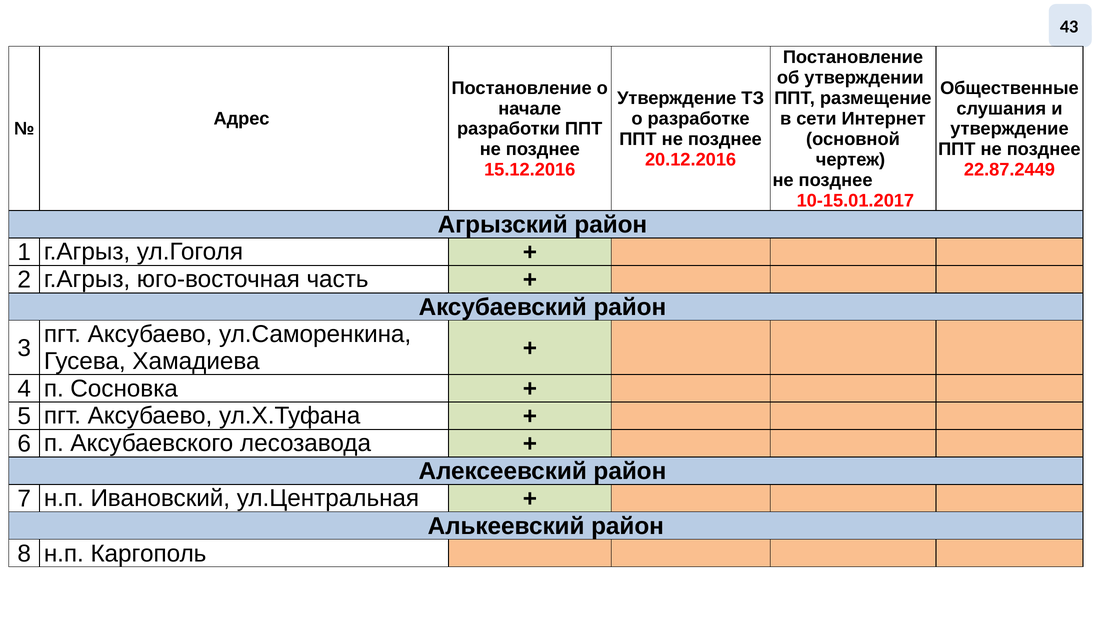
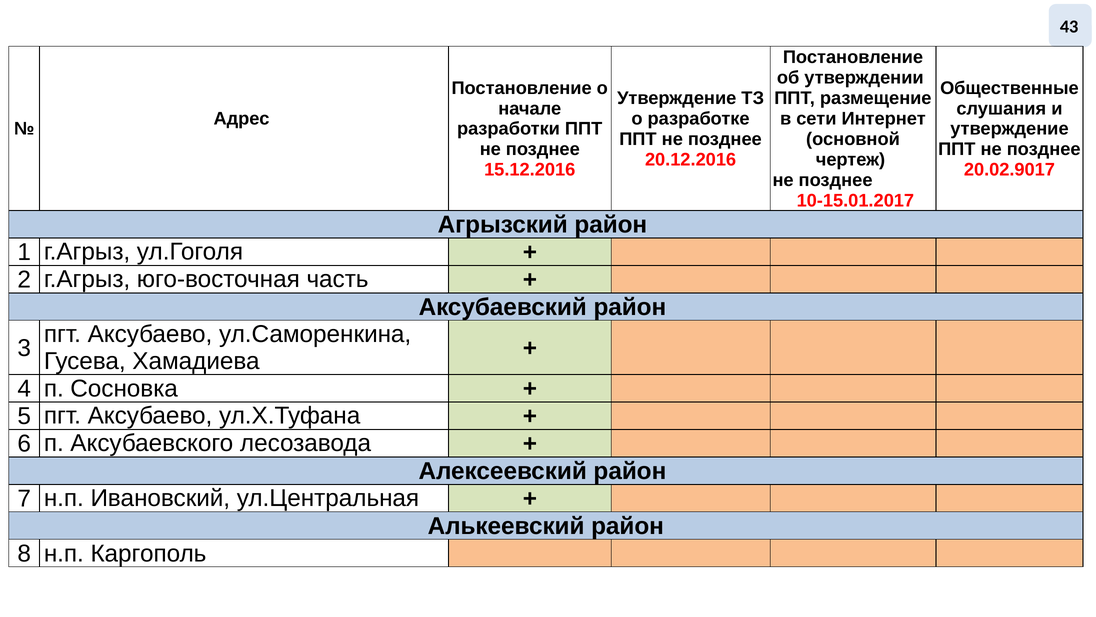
22.87.2449: 22.87.2449 -> 20.02.9017 (1009, 170)
